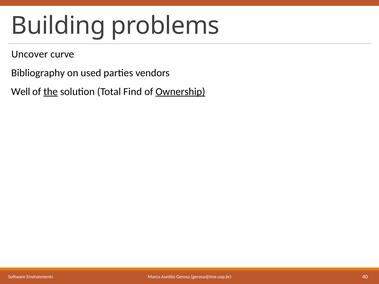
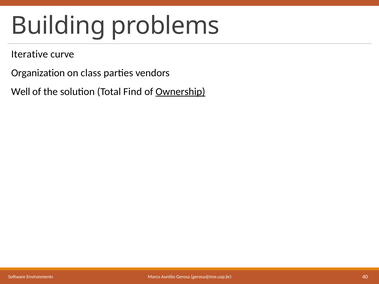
Uncover: Uncover -> Iterative (30, 54)
Bibliography: Bibliography -> Organization (38, 73)
used: used -> class (91, 73)
the underline: present -> none (51, 92)
